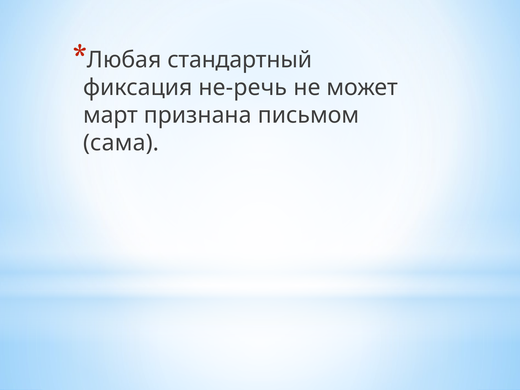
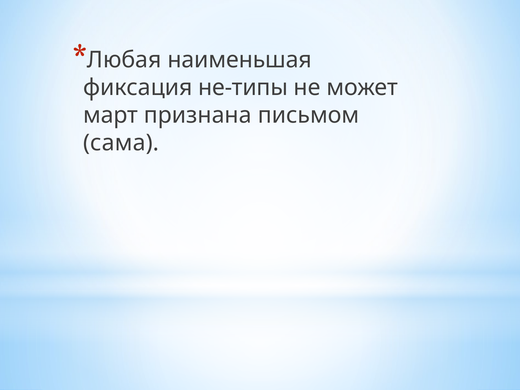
стандартный: стандартный -> наименьшая (240, 60)
не-речь: не-речь -> не-типы (243, 87)
